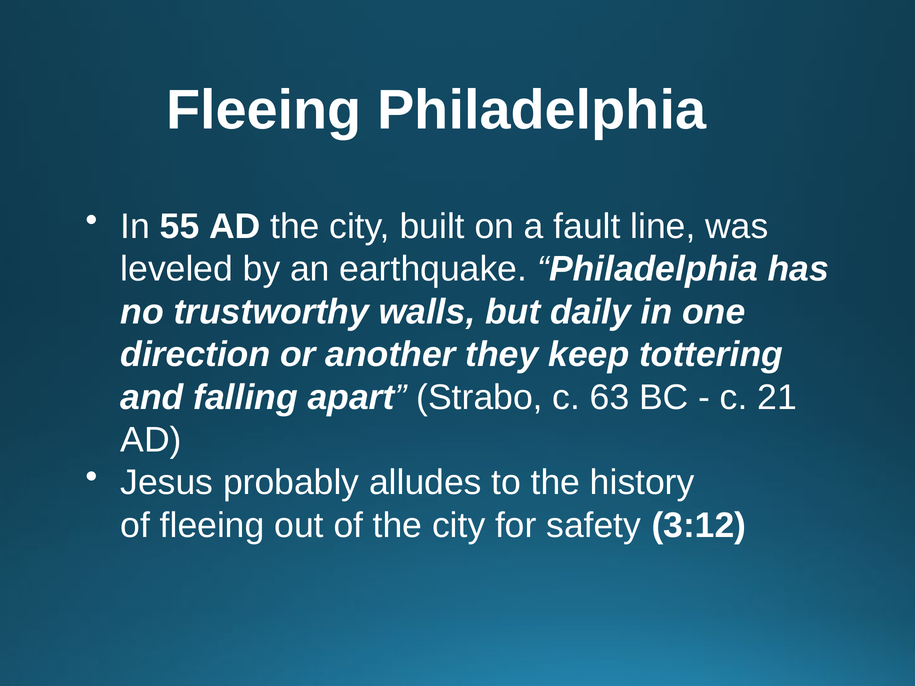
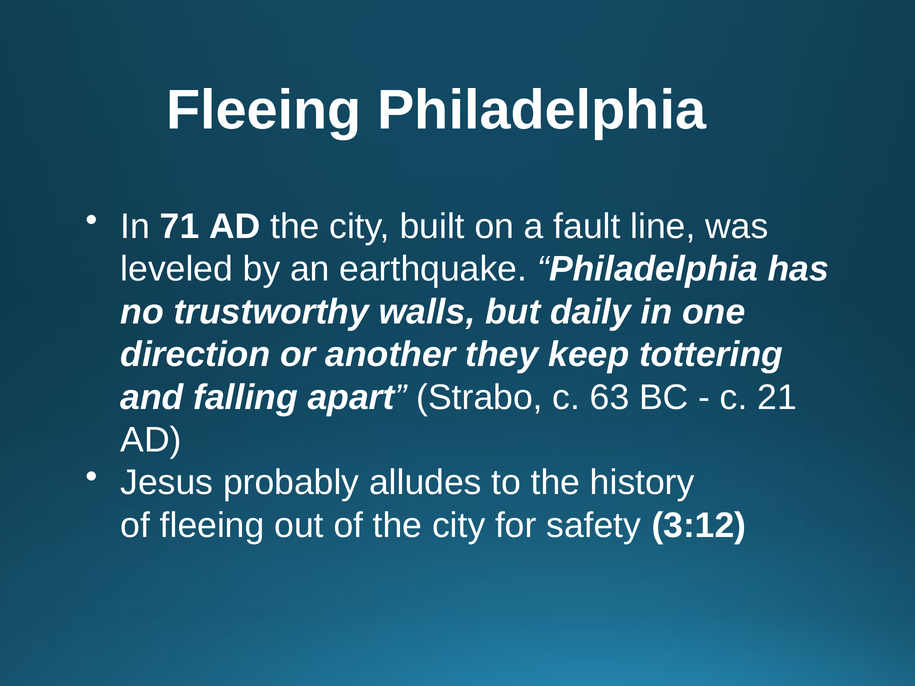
55: 55 -> 71 (180, 227)
